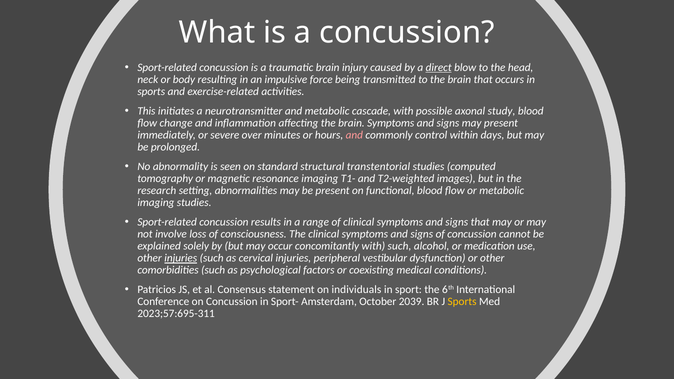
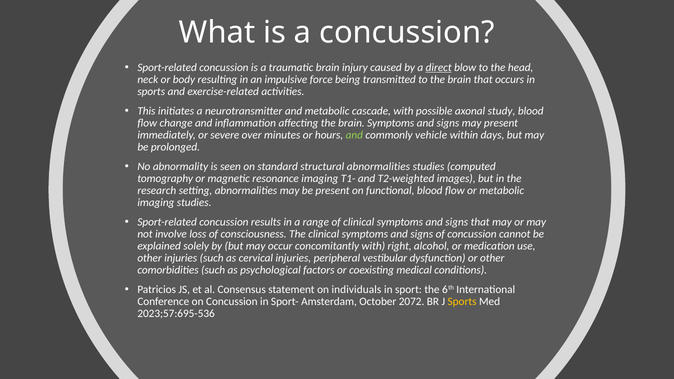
and colour: pink -> light green (354, 135)
control: control -> vehicle (431, 135)
structural transtentorial: transtentorial -> abnormalities (378, 166)
with such: such -> right (400, 246)
injuries underline: present -> none (181, 258)
2039: 2039 -> 2072 (412, 302)
2023;57:695-311: 2023;57:695-311 -> 2023;57:695-536 (176, 314)
